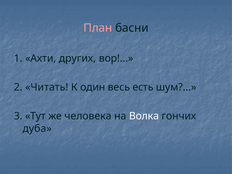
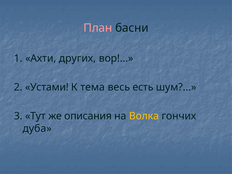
Читать: Читать -> Устами (47, 87)
один: один -> тема (93, 87)
человека: человека -> описания (88, 116)
Волка colour: white -> yellow (144, 116)
